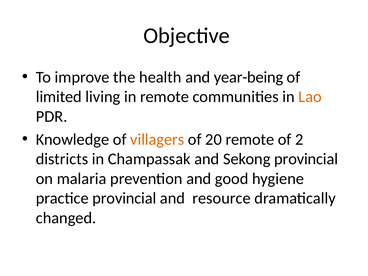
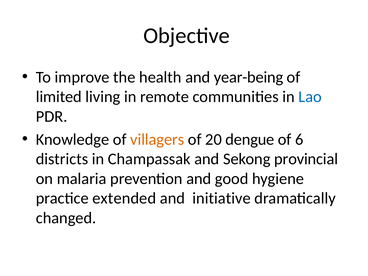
Lao colour: orange -> blue (310, 97)
20 remote: remote -> dengue (250, 139)
2: 2 -> 6 (299, 139)
practice provincial: provincial -> extended (124, 198)
resource: resource -> initiative (222, 198)
